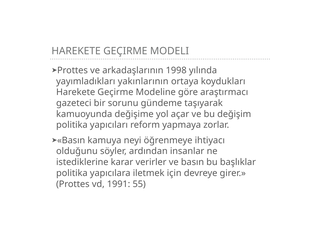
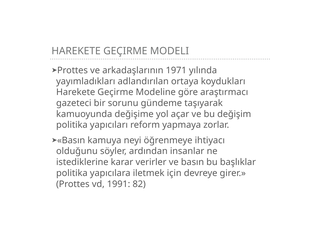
1998: 1998 -> 1971 (176, 70)
yakınlarının: yakınlarının -> adlandırılan (143, 81)
55: 55 -> 82 (139, 184)
